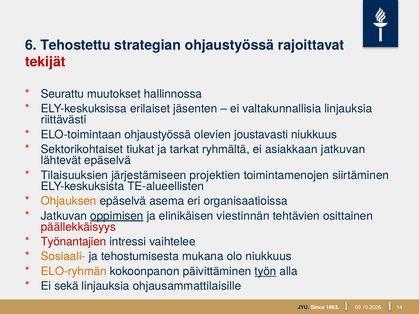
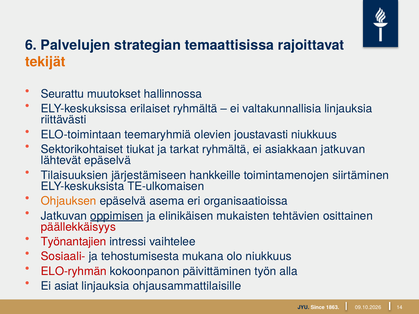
Tehostettu: Tehostettu -> Palvelujen (75, 45)
strategian ohjaustyössä: ohjaustyössä -> temaattisissa (229, 45)
tekijät colour: red -> orange (45, 62)
erilaiset jäsenten: jäsenten -> ryhmältä (195, 109)
ELO-toimintaan ohjaustyössä: ohjaustyössä -> teemaryhmiä (158, 135)
projektien: projektien -> hankkeille (215, 175)
TE-alueellisten: TE-alueellisten -> TE-ulkomaisen (166, 187)
viestinnän: viestinnän -> mukaisten (243, 216)
Sosiaali- colour: orange -> red (63, 257)
ELO-ryhmän colour: orange -> red (74, 271)
työn underline: present -> none (265, 271)
sekä: sekä -> asiat (66, 286)
